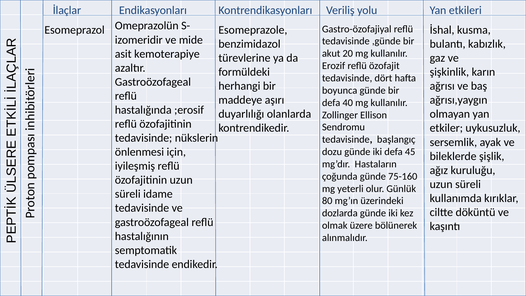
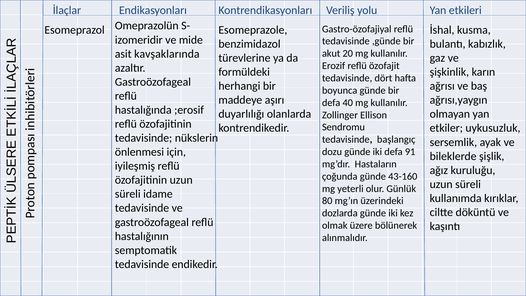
kemoterapiye: kemoterapiye -> kavşaklarında (167, 54)
45: 45 -> 91 (410, 152)
75-160: 75-160 -> 43-160 (403, 176)
